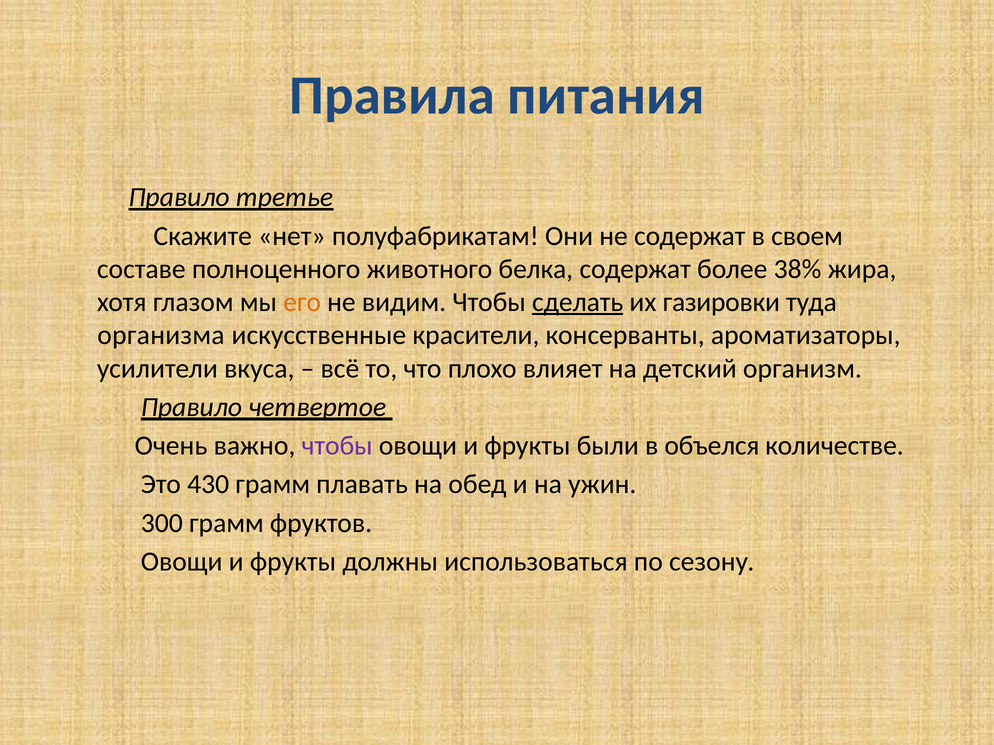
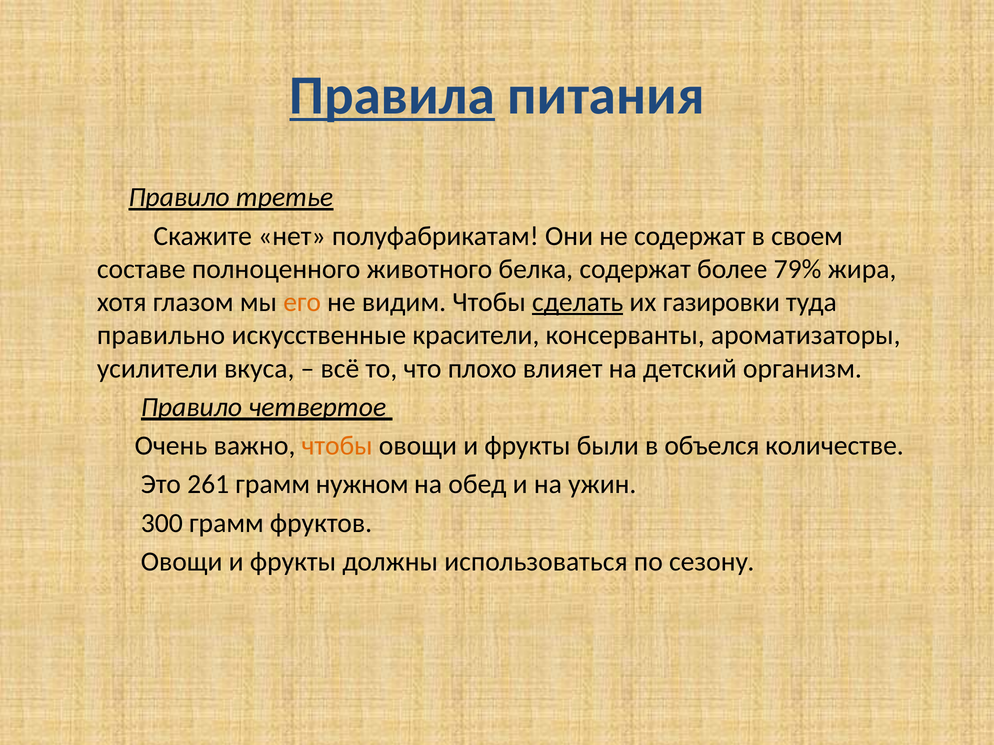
Правила underline: none -> present (392, 96)
38%: 38% -> 79% (798, 269)
организма: организма -> правильно (161, 336)
чтобы colour: purple -> orange (337, 446)
430: 430 -> 261 (208, 485)
плавать: плавать -> нужном (362, 485)
